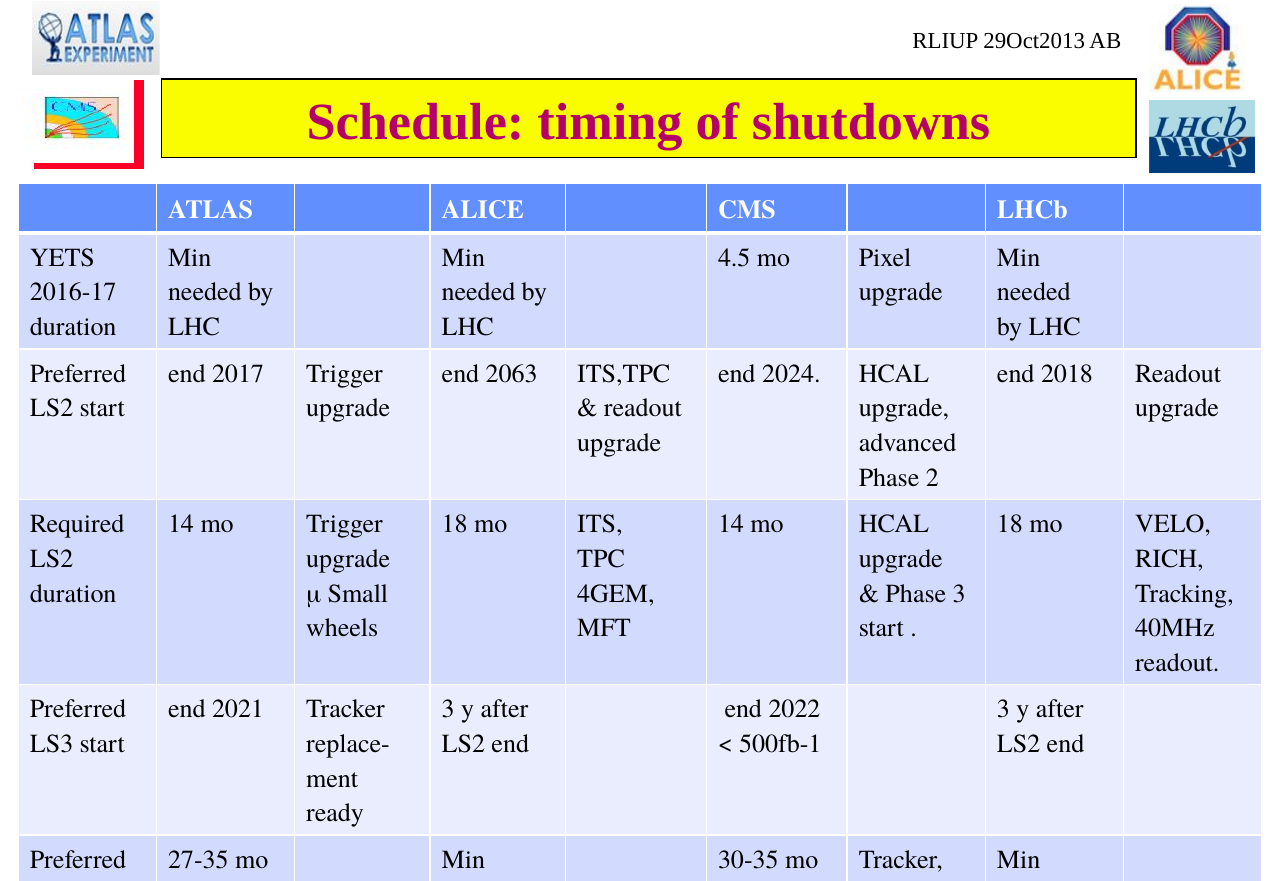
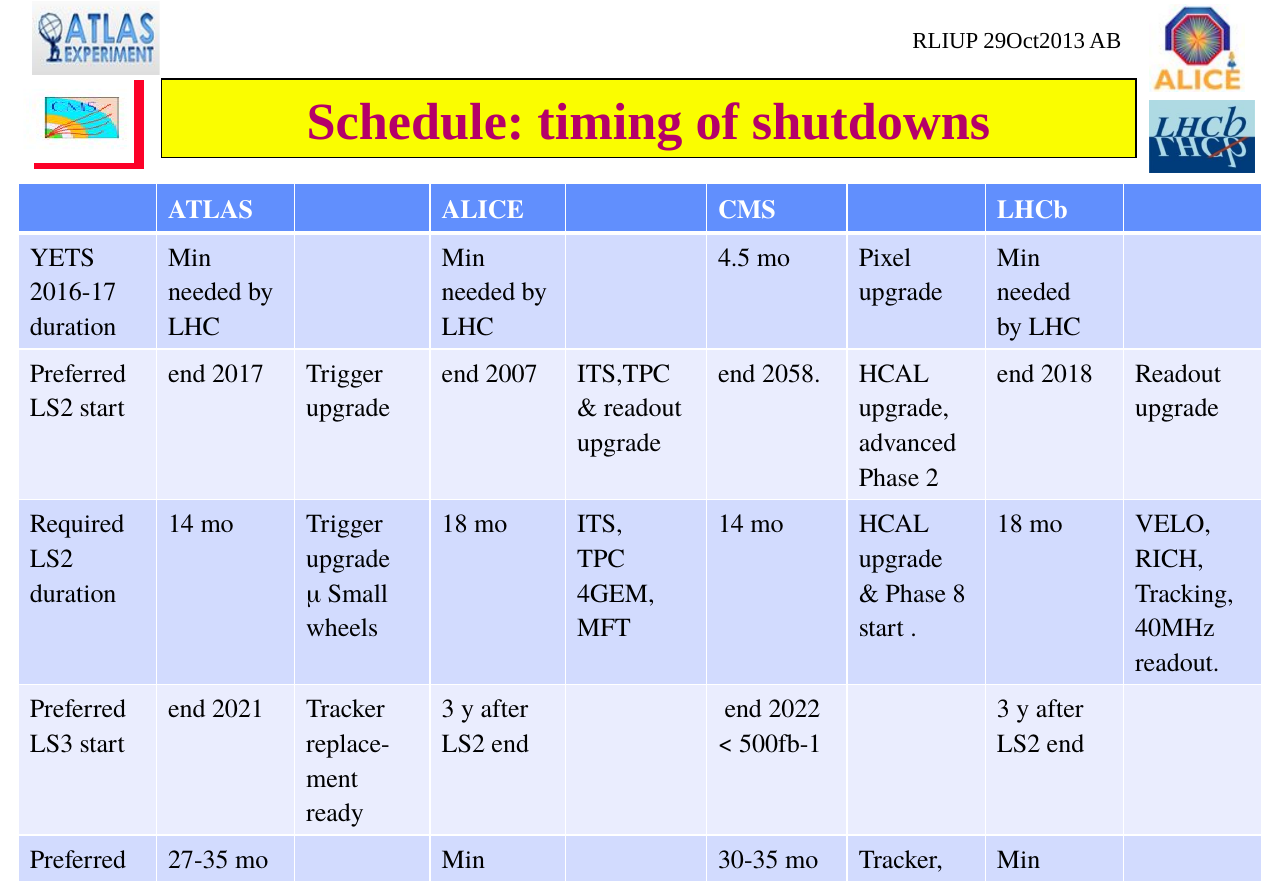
2063: 2063 -> 2007 (512, 374)
2024: 2024 -> 2058 (791, 374)
Phase 3: 3 -> 8 (959, 594)
